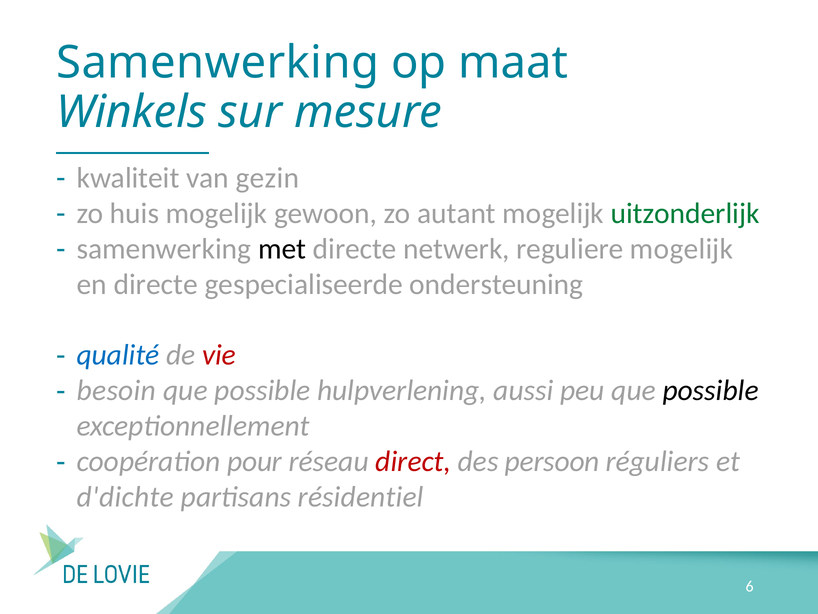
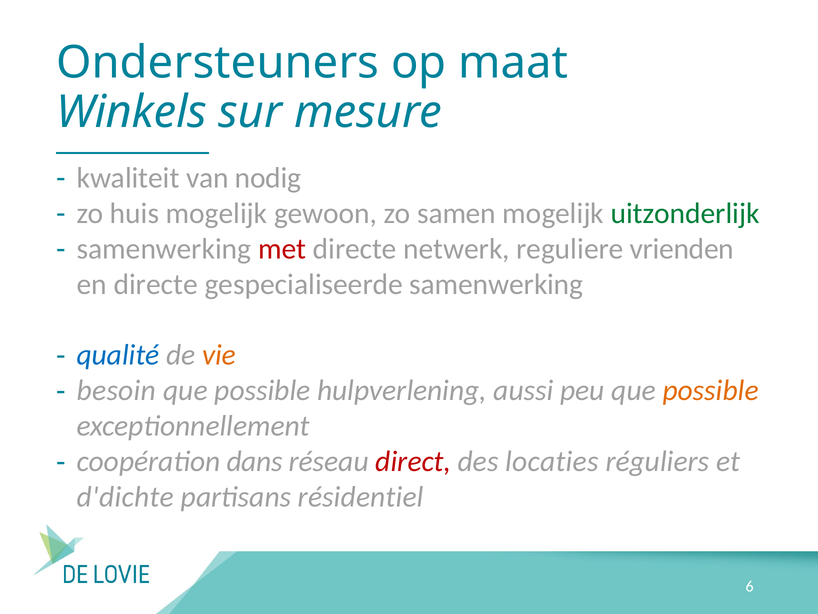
Samenwerking: Samenwerking -> Ondersteuners (218, 63)
gezin: gezin -> nodig (268, 178)
autant: autant -> samen (457, 213)
met colour: black -> red (282, 249)
reguliere mogelijk: mogelijk -> vrienden (682, 249)
gespecialiseerde ondersteuning: ondersteuning -> samenwerking (496, 284)
vie colour: red -> orange (219, 355)
possible colour: black -> orange (711, 390)
pour: pour -> dans (255, 461)
persoon: persoon -> locaties (552, 461)
